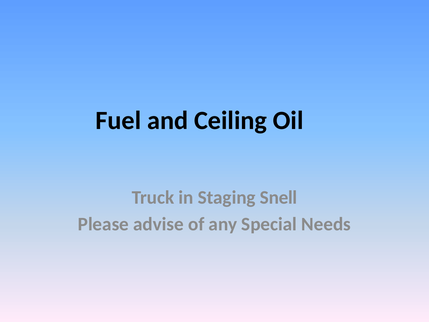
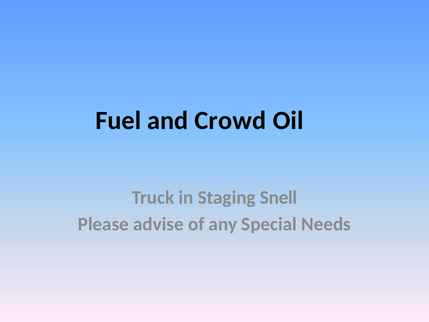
Ceiling: Ceiling -> Crowd (230, 121)
